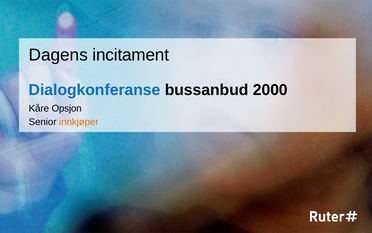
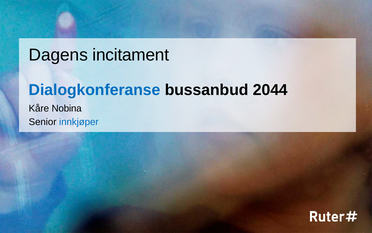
2000: 2000 -> 2044 (270, 90)
Opsjon: Opsjon -> Nobina (67, 108)
innkjøper colour: orange -> blue (79, 122)
